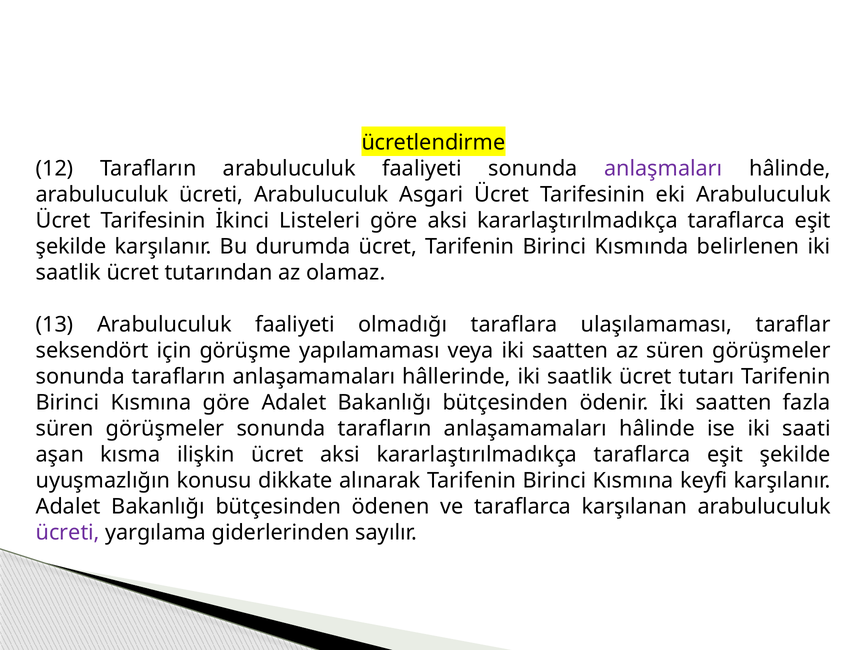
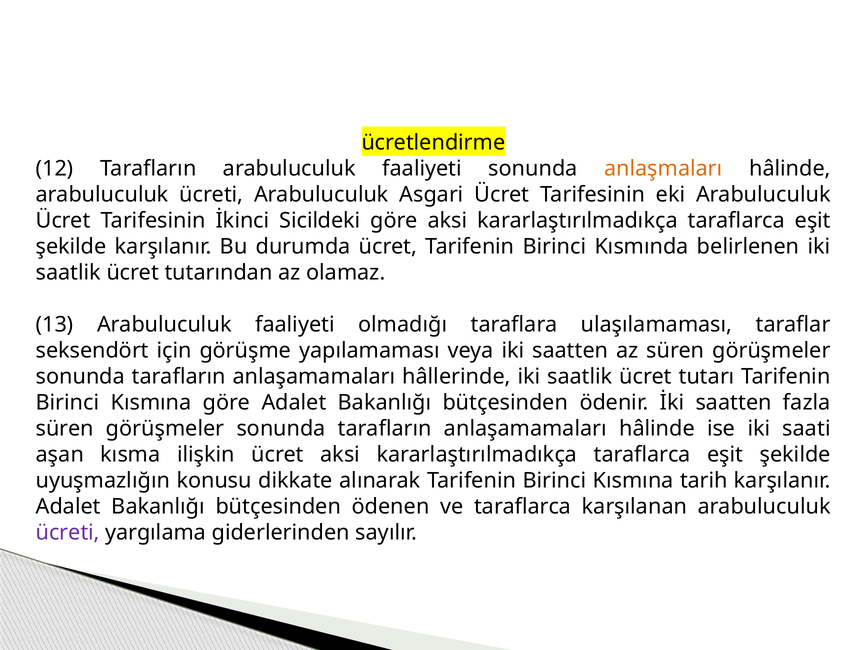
anlaşmaları colour: purple -> orange (663, 169)
Listeleri: Listeleri -> Sicildeki (320, 221)
keyfi: keyfi -> tarih (704, 481)
